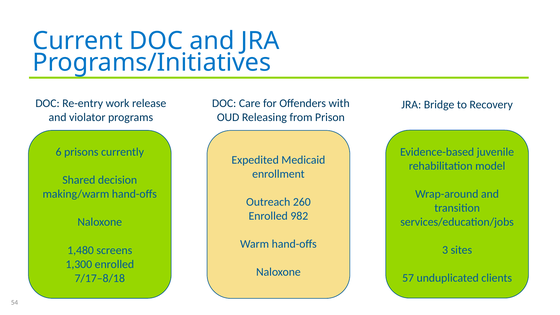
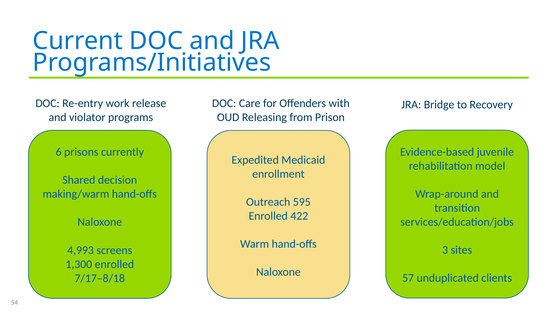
260: 260 -> 595 (302, 202)
982: 982 -> 422 (299, 216)
1,480: 1,480 -> 4,993 (81, 250)
